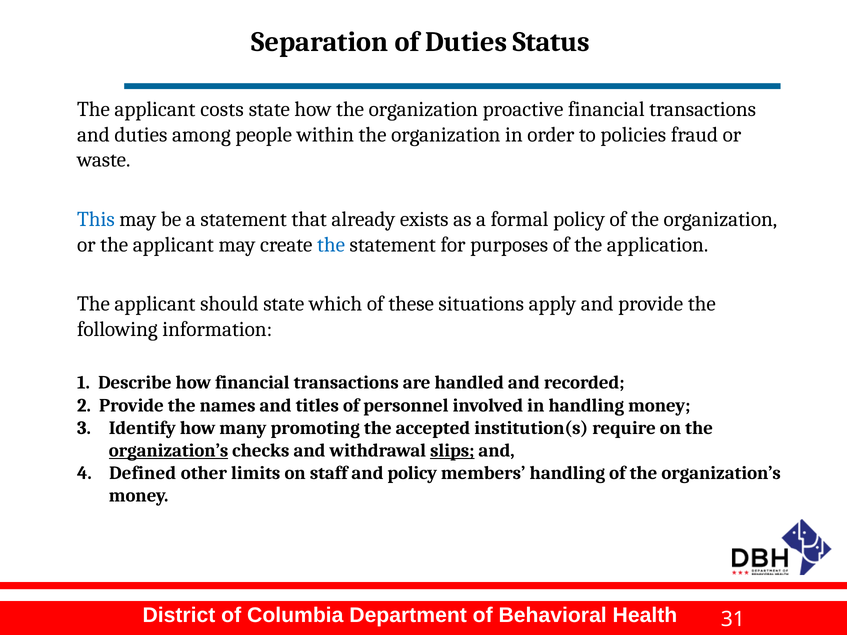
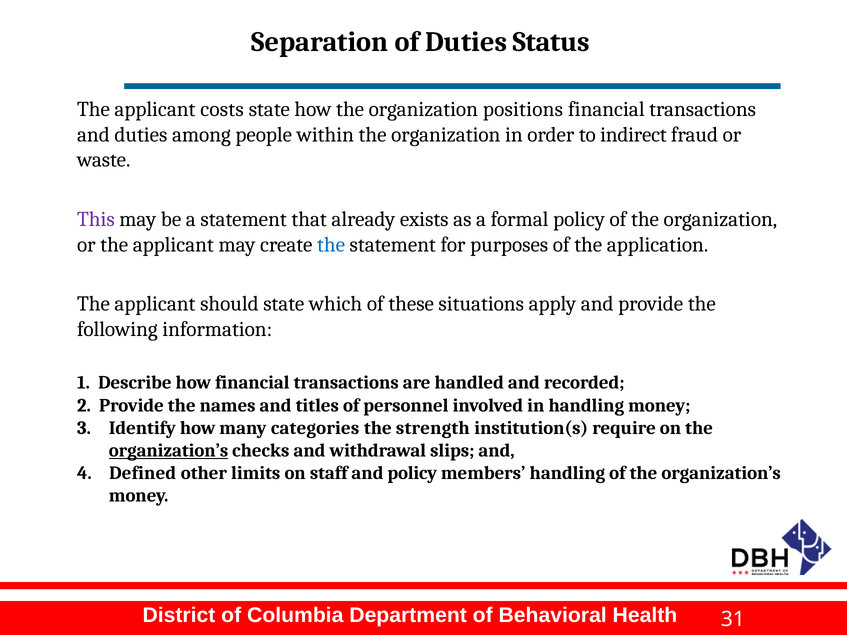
proactive: proactive -> positions (523, 109)
policies: policies -> indirect (633, 135)
This colour: blue -> purple (96, 219)
promoting: promoting -> categories (315, 428)
accepted: accepted -> strength (433, 428)
slips underline: present -> none (452, 451)
